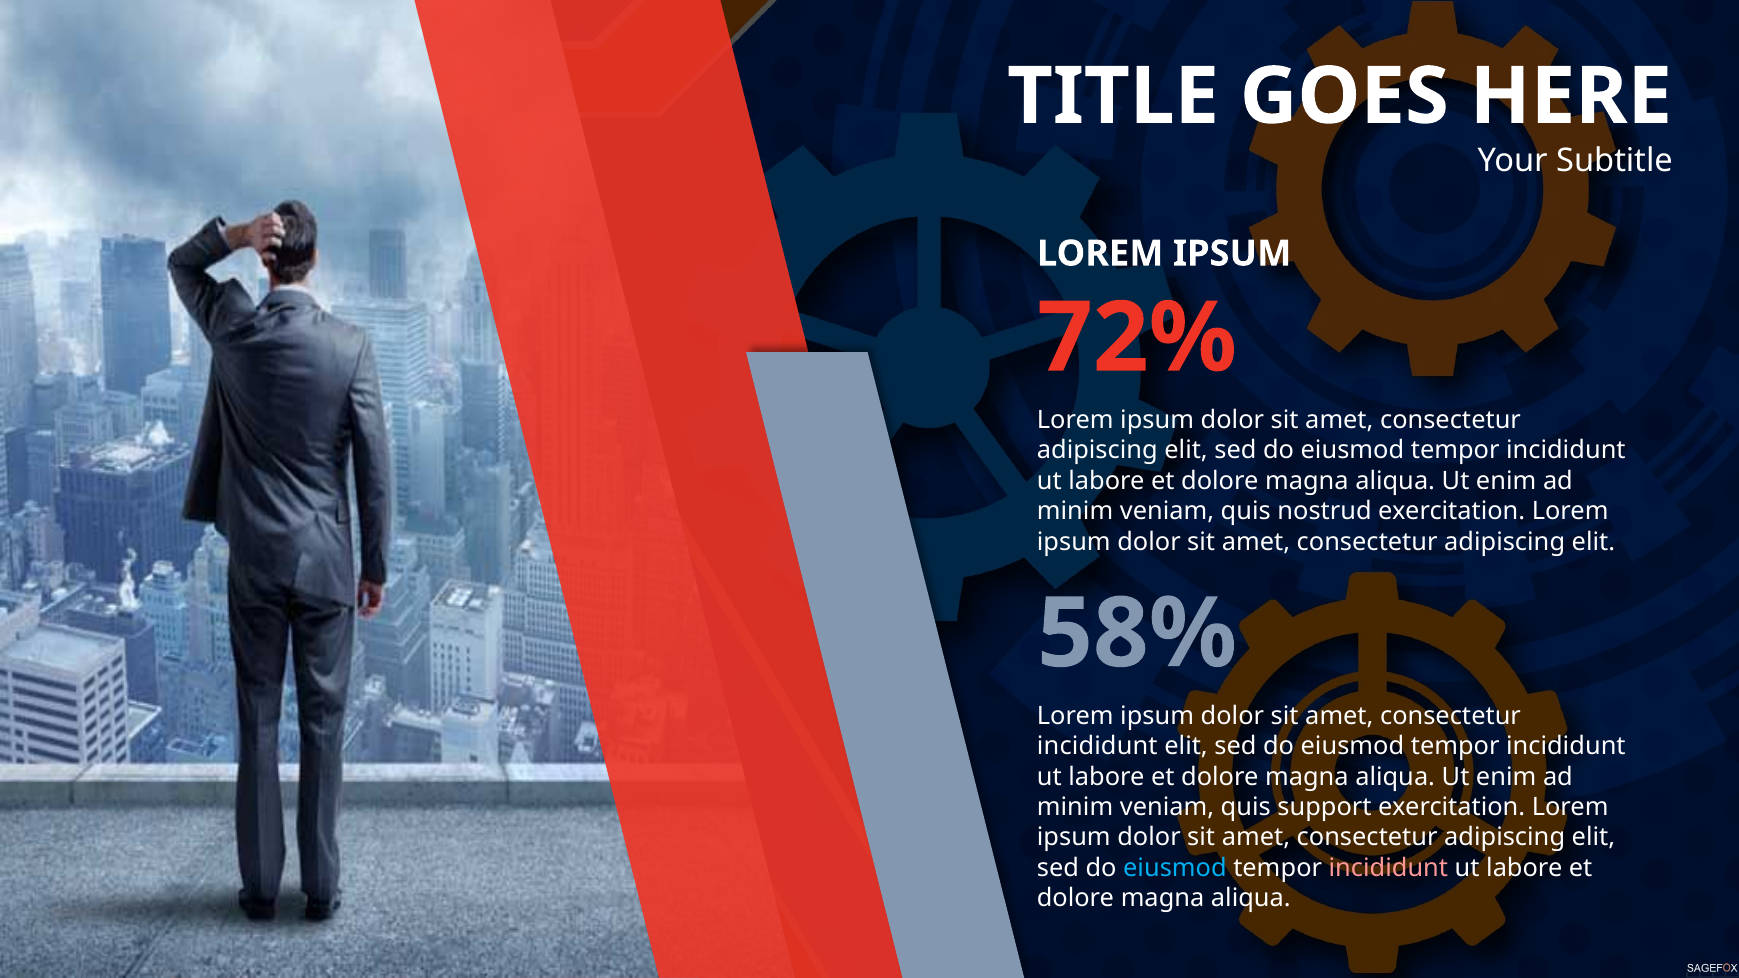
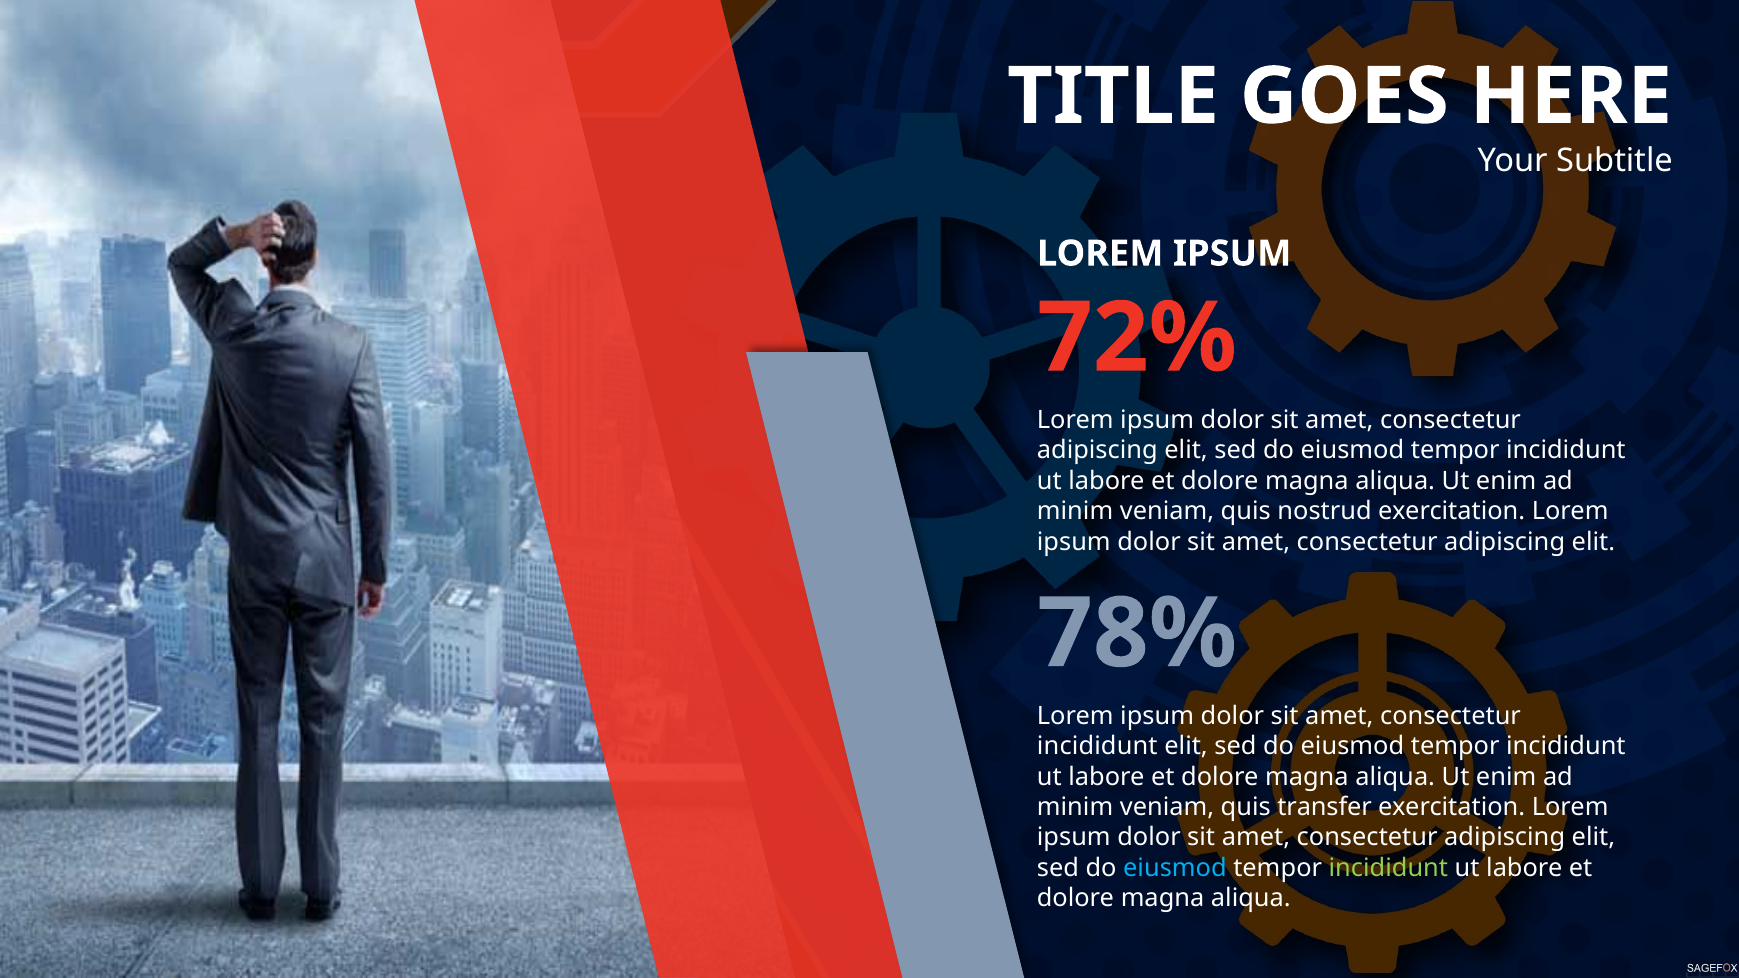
58%: 58% -> 78% (1137, 634)
support: support -> transfer (1325, 807)
incididunt colour: pink -> light green (1388, 868)
